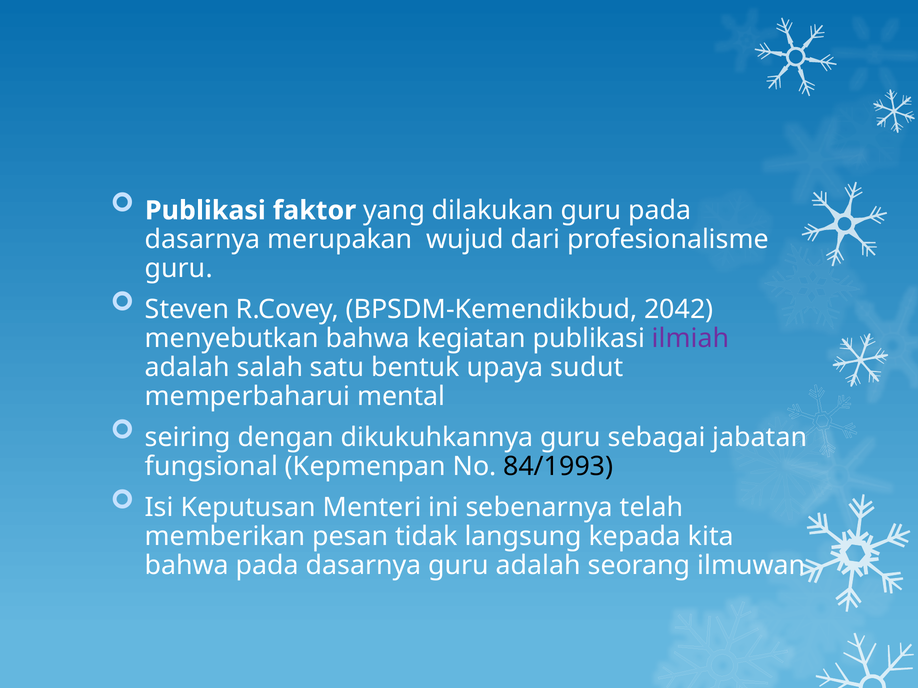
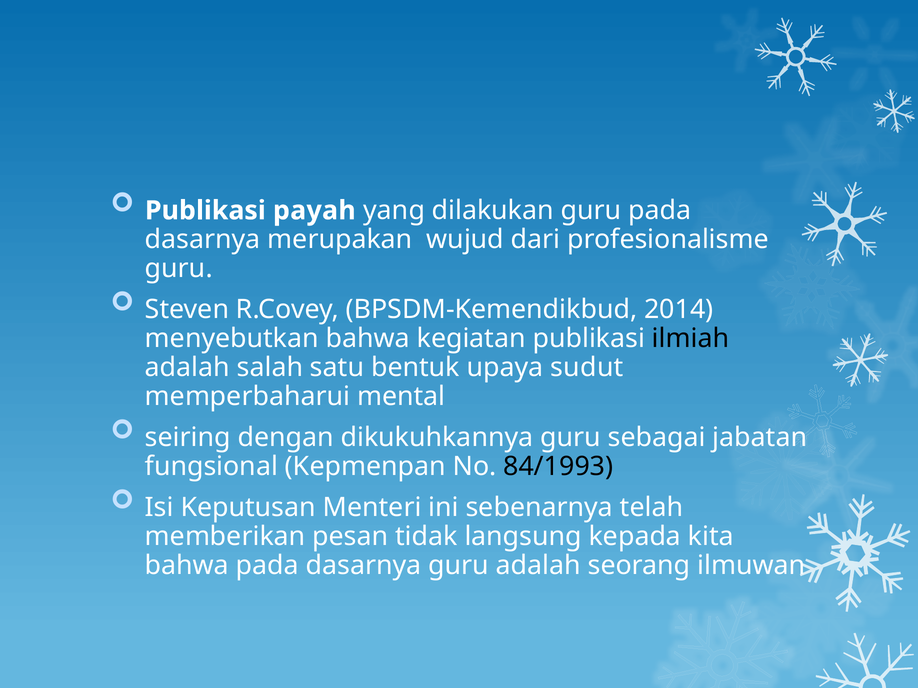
faktor: faktor -> payah (314, 211)
2042: 2042 -> 2014 (679, 310)
ilmiah colour: purple -> black (691, 339)
